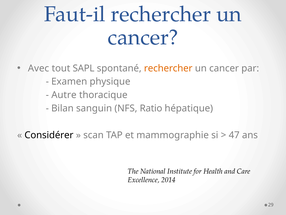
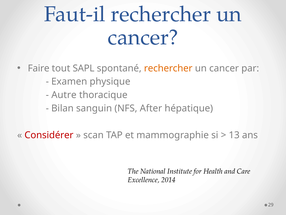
Avec: Avec -> Faire (39, 68)
Ratio: Ratio -> After (151, 108)
Considérer colour: black -> red (49, 135)
47: 47 -> 13 (234, 135)
